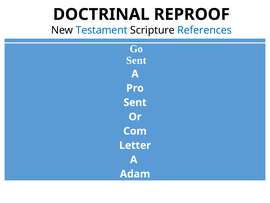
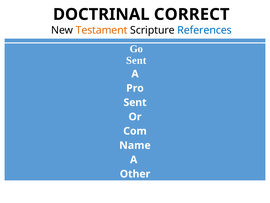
REPROOF: REPROOF -> CORRECT (192, 14)
Testament colour: blue -> orange (102, 30)
Letter: Letter -> Name (135, 145)
Adam: Adam -> Other (135, 174)
